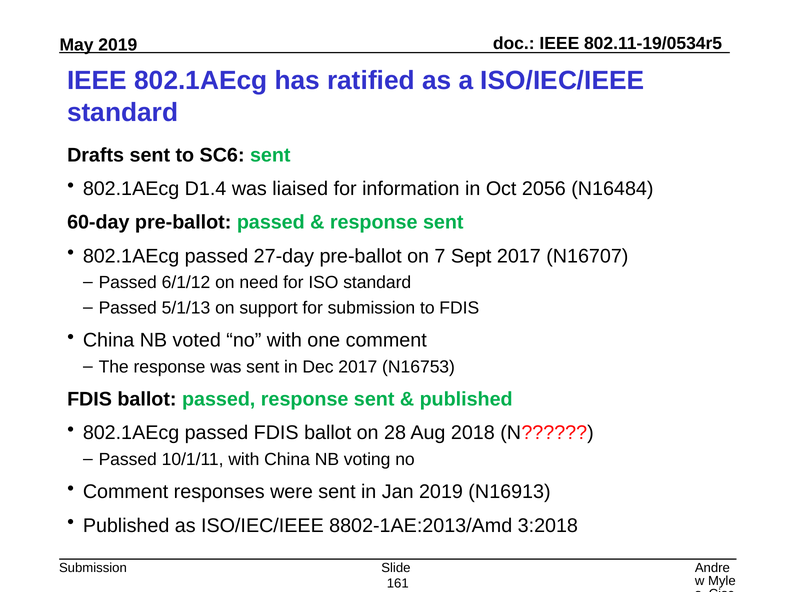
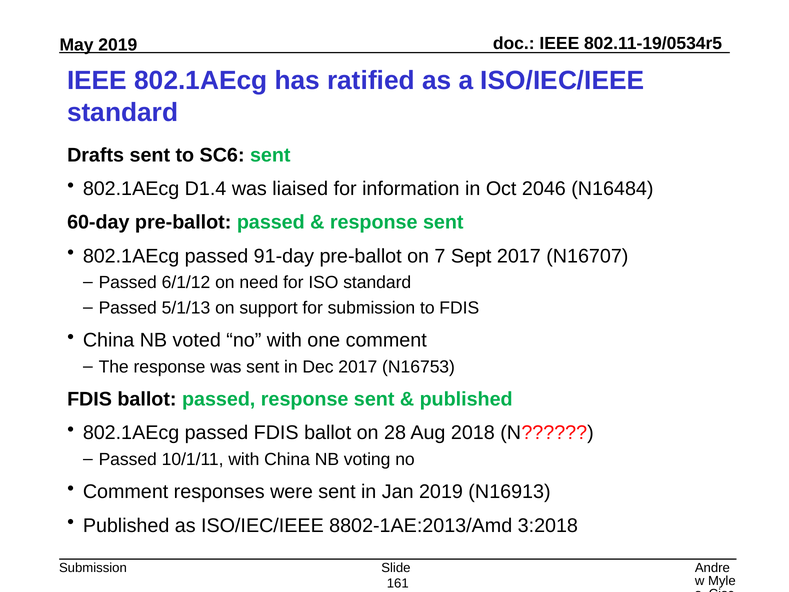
2056: 2056 -> 2046 (544, 189)
27-day: 27-day -> 91-day (284, 256)
